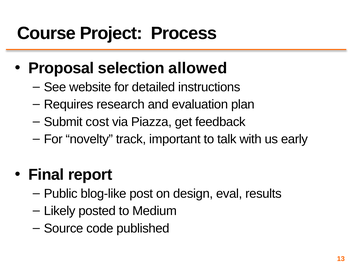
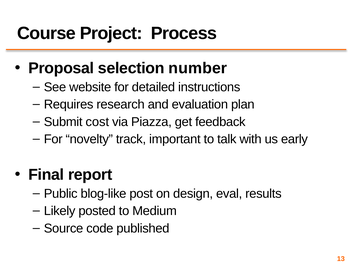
allowed: allowed -> number (198, 68)
